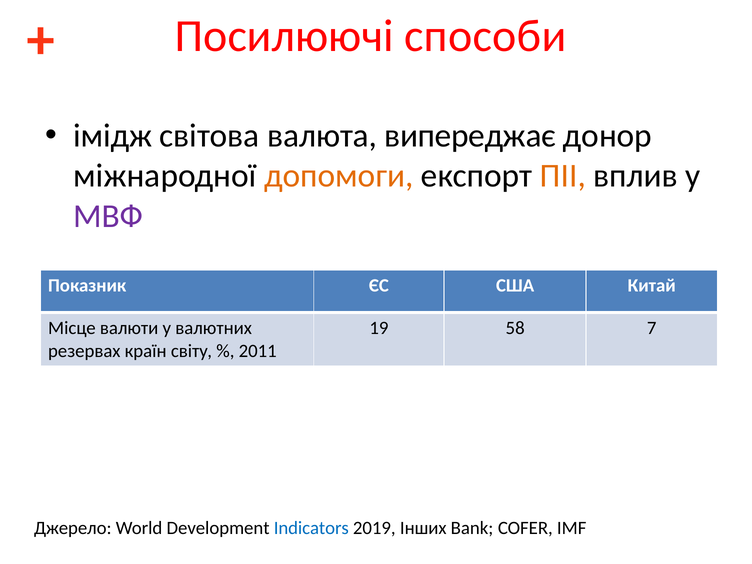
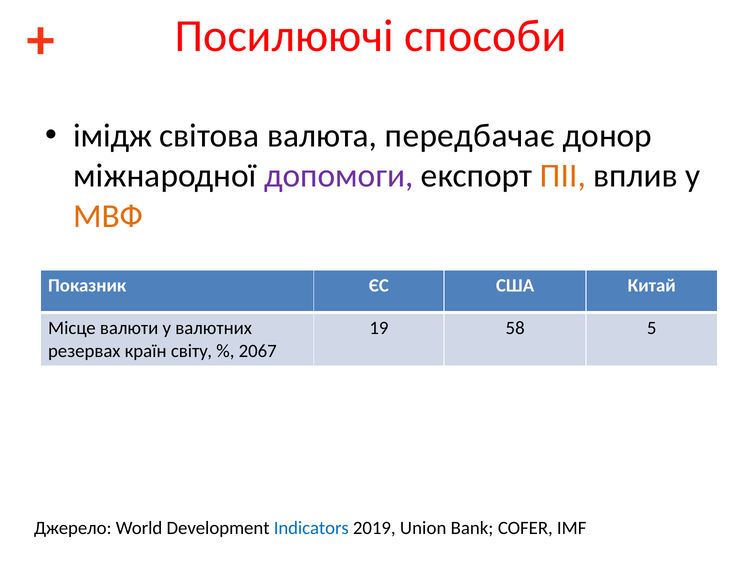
випереджає: випереджає -> передбачає (470, 136)
допомоги colour: orange -> purple (339, 176)
МВФ colour: purple -> orange (108, 216)
7: 7 -> 5 (652, 328)
2011: 2011 -> 2067 (258, 351)
Інших: Інших -> Union (423, 528)
